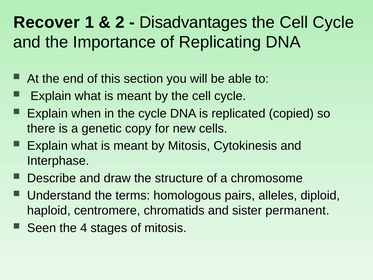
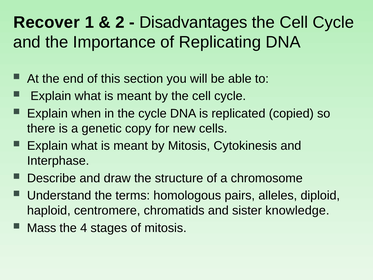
permanent: permanent -> knowledge (297, 210)
Seen: Seen -> Mass (42, 228)
